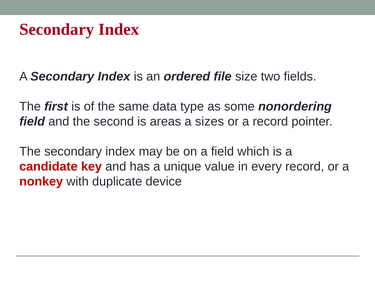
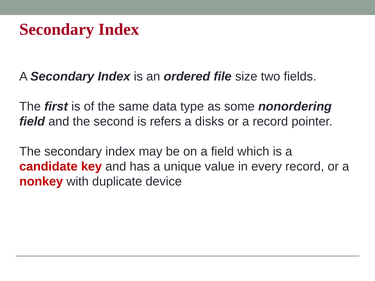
areas: areas -> refers (166, 122)
sizes: sizes -> disks (210, 122)
